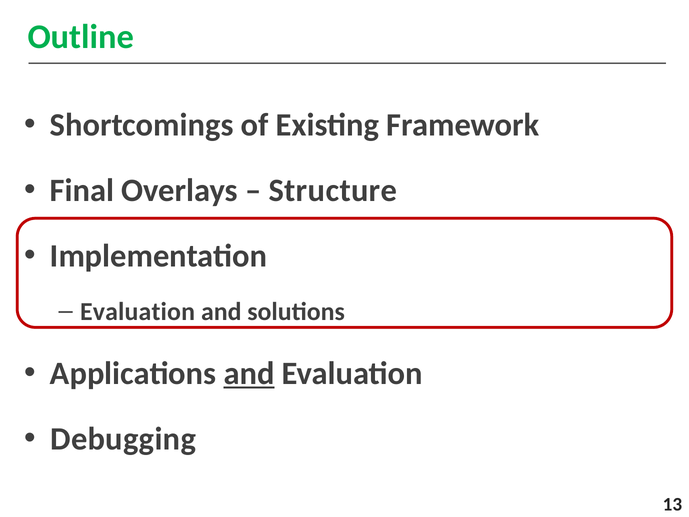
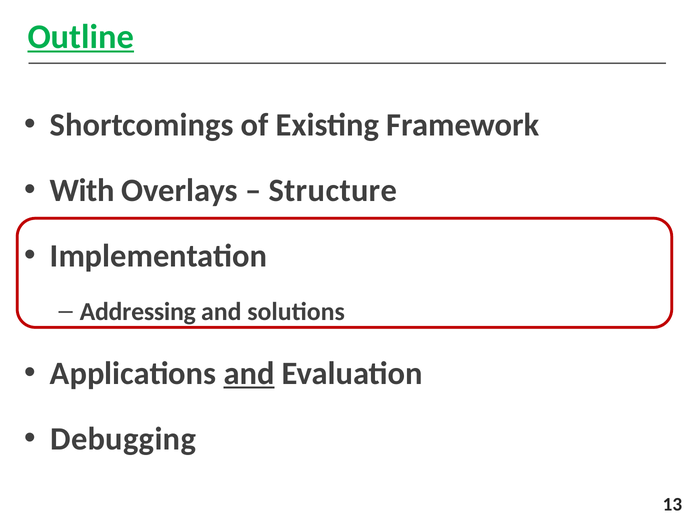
Outline underline: none -> present (81, 37)
Final: Final -> With (82, 191)
Evaluation: Evaluation -> Addressing (138, 311)
